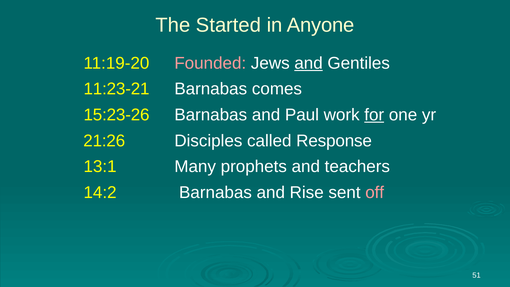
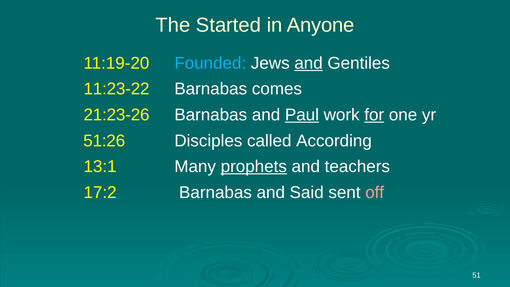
Founded colour: pink -> light blue (210, 63)
11:23-21: 11:23-21 -> 11:23-22 (117, 89)
15:23-26: 15:23-26 -> 21:23-26 (117, 115)
Paul underline: none -> present (302, 115)
21:26: 21:26 -> 51:26 (104, 141)
Response: Response -> According (334, 141)
prophets underline: none -> present (254, 167)
14:2: 14:2 -> 17:2 (100, 192)
Rise: Rise -> Said (307, 192)
